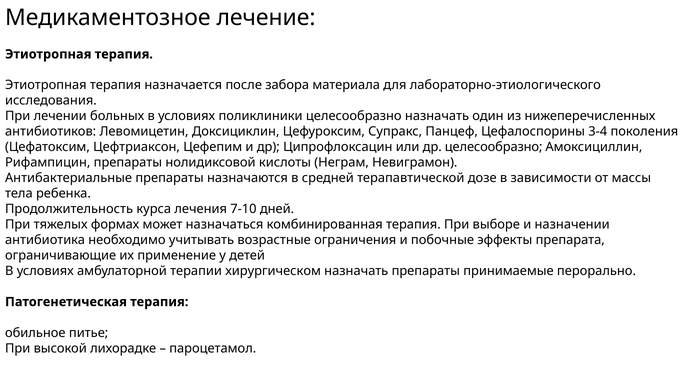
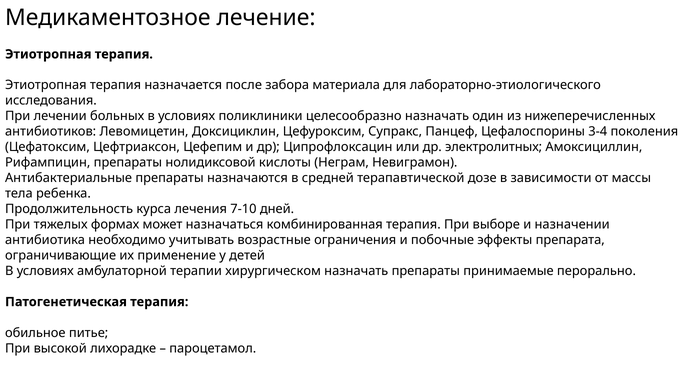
др целесообразно: целесообразно -> электролитных (494, 147)
